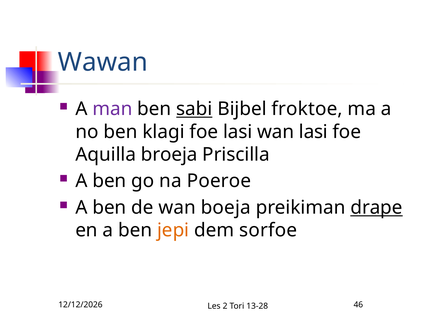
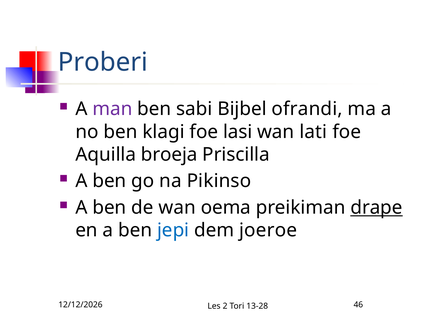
Wawan: Wawan -> Proberi (103, 62)
sabi underline: present -> none (194, 109)
froktoe: froktoe -> ofrandi (307, 109)
wan lasi: lasi -> lati (313, 132)
Poeroe: Poeroe -> Pikinso (219, 181)
boeja: boeja -> oema (226, 207)
jepi colour: orange -> blue (173, 230)
sorfoe: sorfoe -> joeroe (268, 230)
